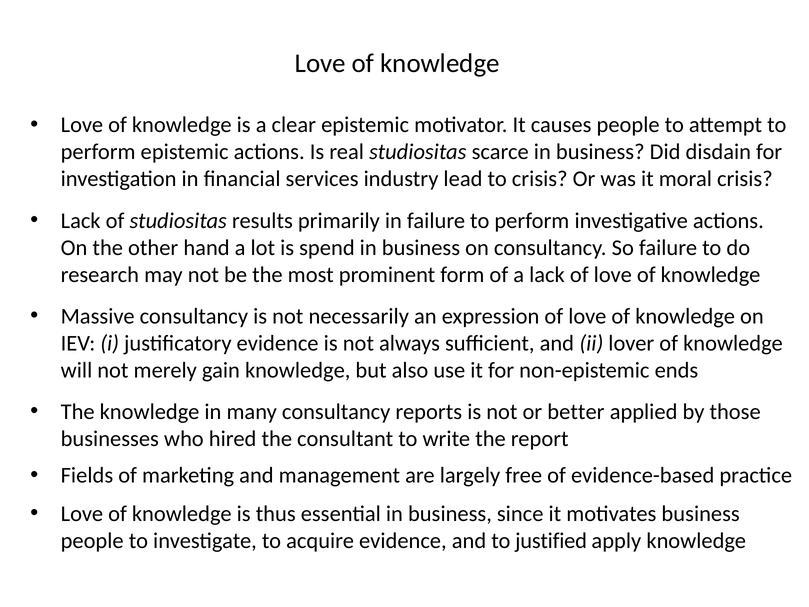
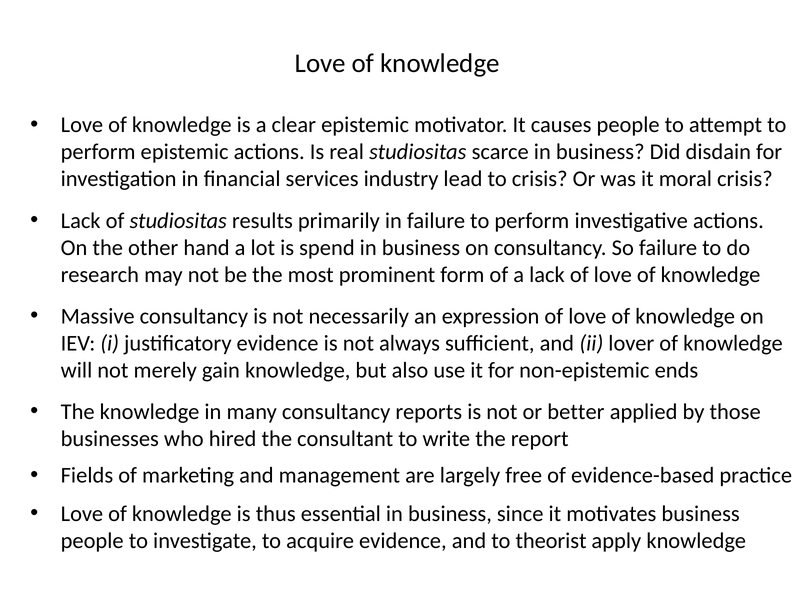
justified: justified -> theorist (551, 541)
